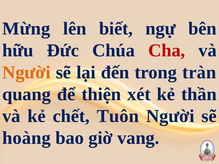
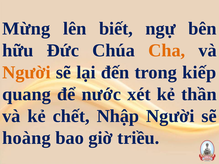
Cha colour: red -> orange (167, 51)
tràn: tràn -> kiếp (199, 72)
thiện: thiện -> nước (101, 94)
Tuôn: Tuôn -> Nhập (118, 116)
vang: vang -> triều (138, 138)
